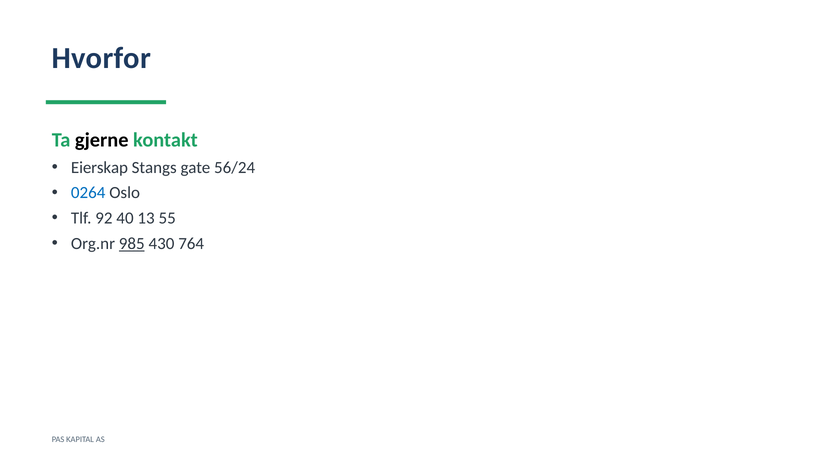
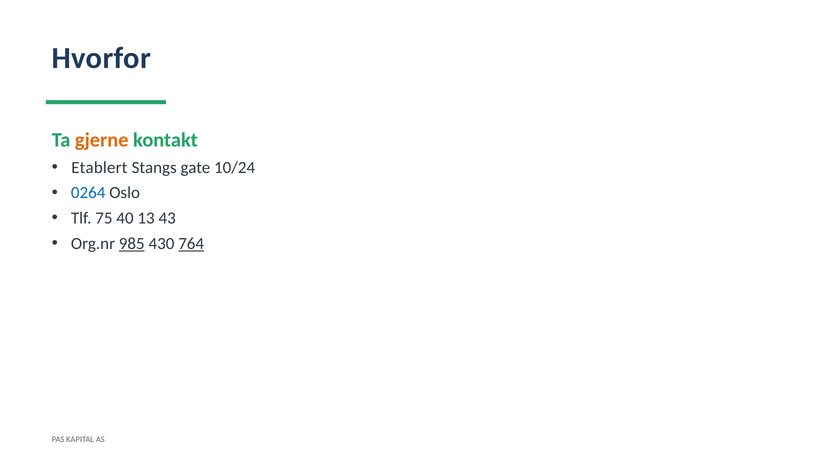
gjerne colour: black -> orange (102, 140)
Eierskap: Eierskap -> Etablert (99, 168)
56/24: 56/24 -> 10/24 (235, 168)
92: 92 -> 75 (104, 219)
55: 55 -> 43 (167, 219)
764 underline: none -> present (191, 244)
